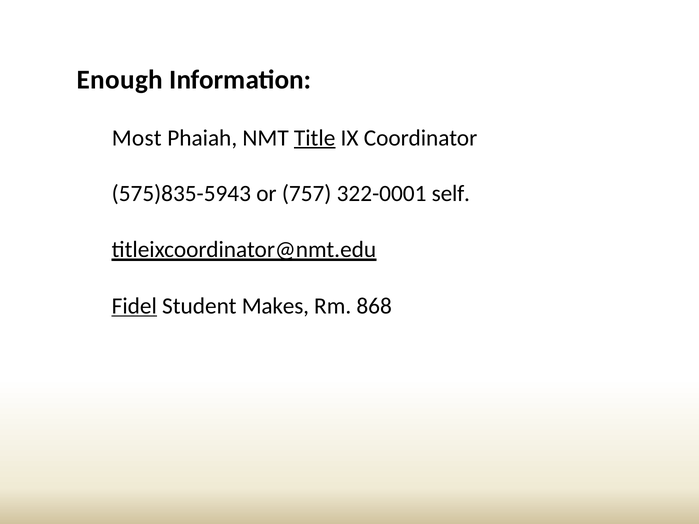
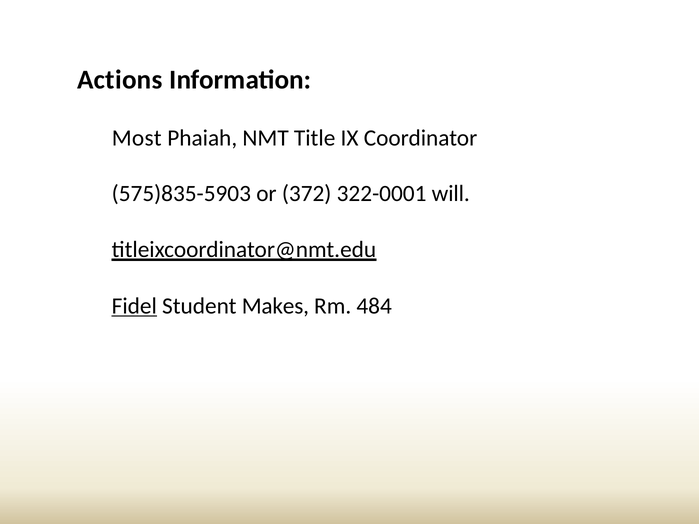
Enough: Enough -> Actions (120, 80)
Title underline: present -> none (315, 138)
575)835-5943: 575)835-5943 -> 575)835-5903 (181, 194)
757: 757 -> 372 (307, 194)
self: self -> will (451, 194)
868: 868 -> 484 (374, 306)
